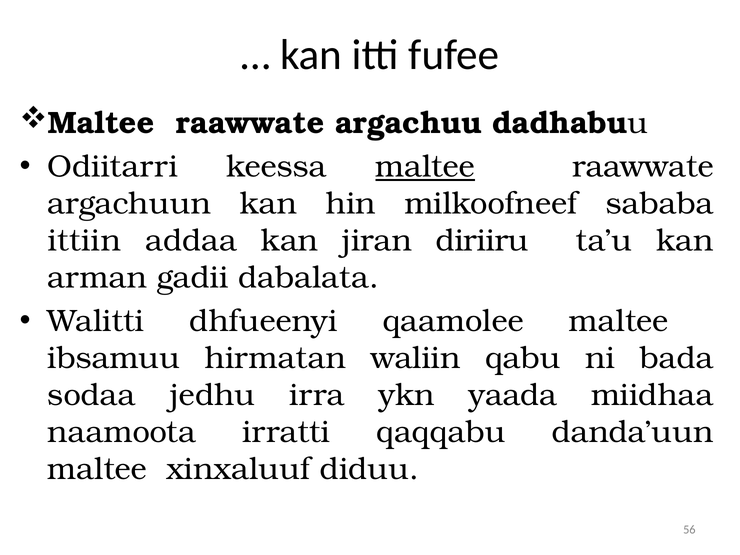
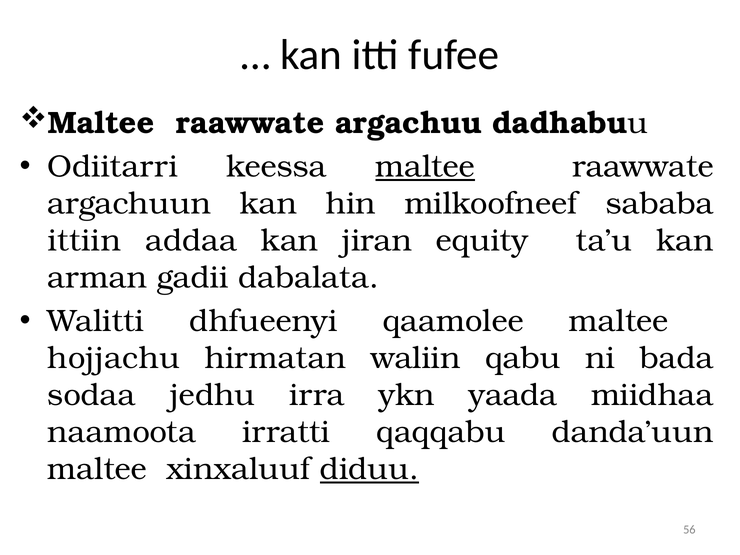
diriiru: diriiru -> equity (482, 241)
ibsamuu: ibsamuu -> hojjachu (114, 358)
diduu underline: none -> present (370, 469)
